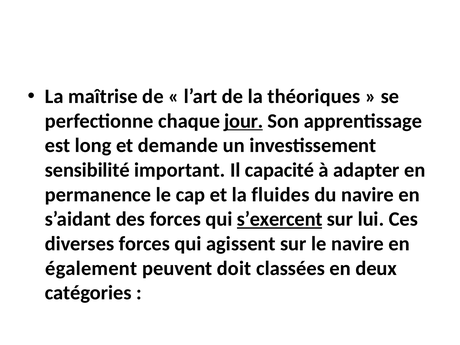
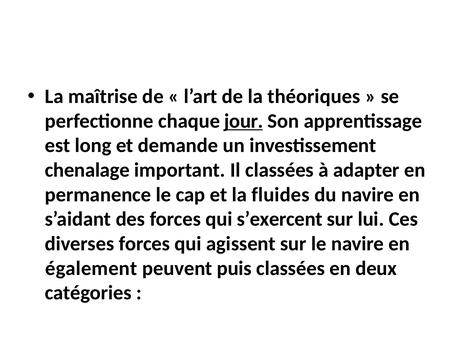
sensibilité: sensibilité -> chenalage (87, 170)
Il capacité: capacité -> classées (279, 170)
s’exercent underline: present -> none (280, 219)
doit: doit -> puis (234, 268)
